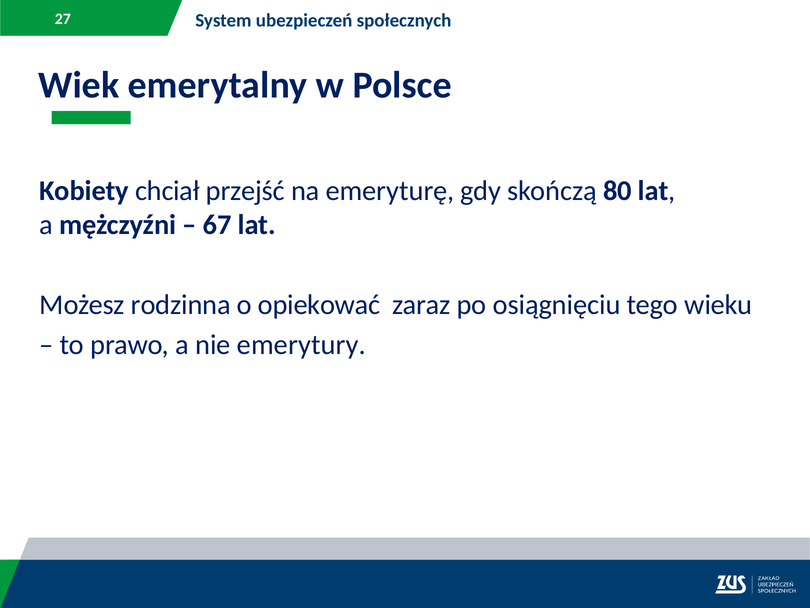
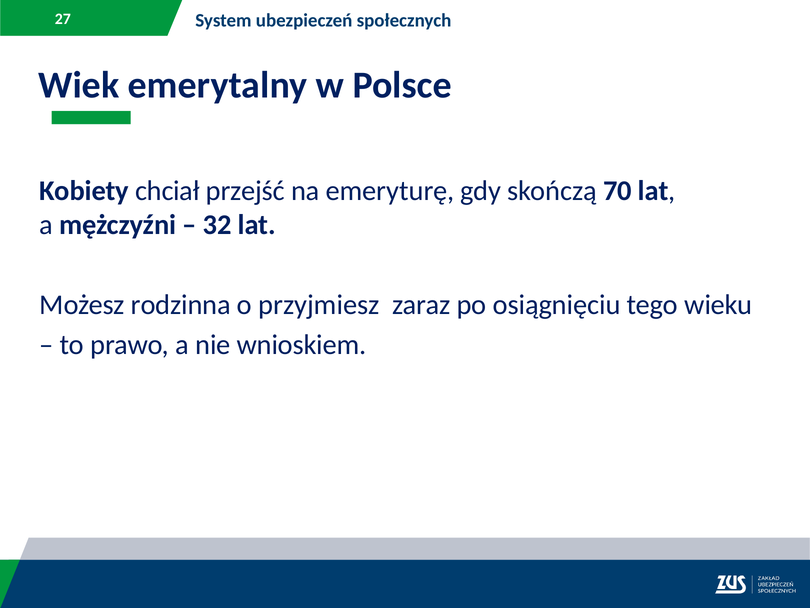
80: 80 -> 70 (617, 191)
67: 67 -> 32 (217, 225)
opiekować: opiekować -> przyjmiesz (319, 305)
emerytury: emerytury -> wnioskiem (302, 345)
